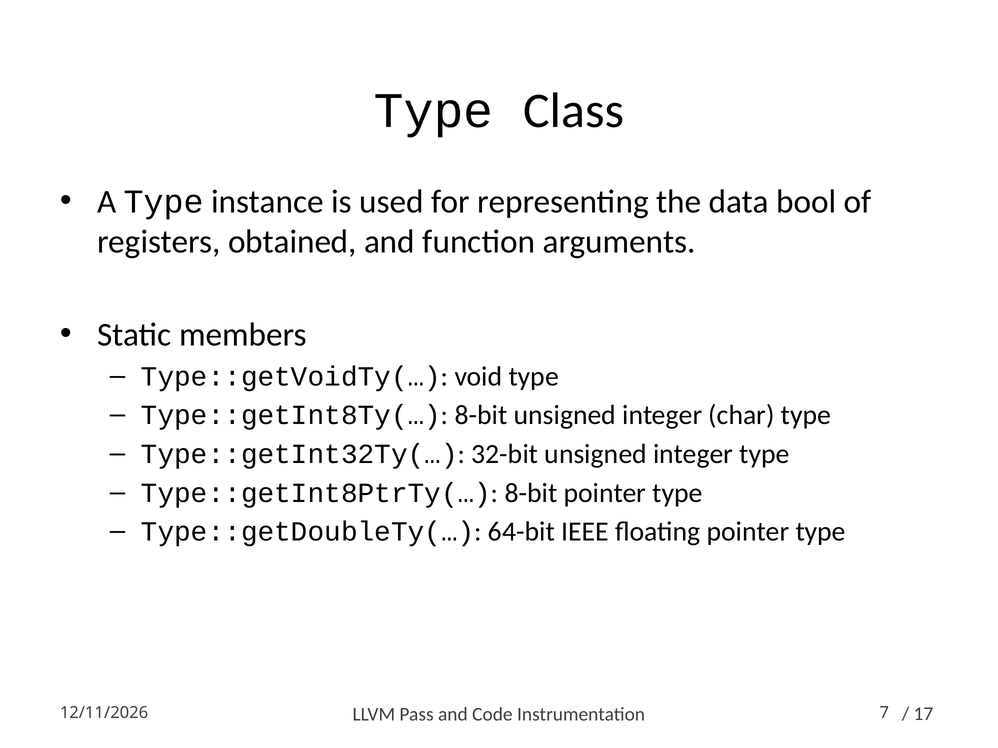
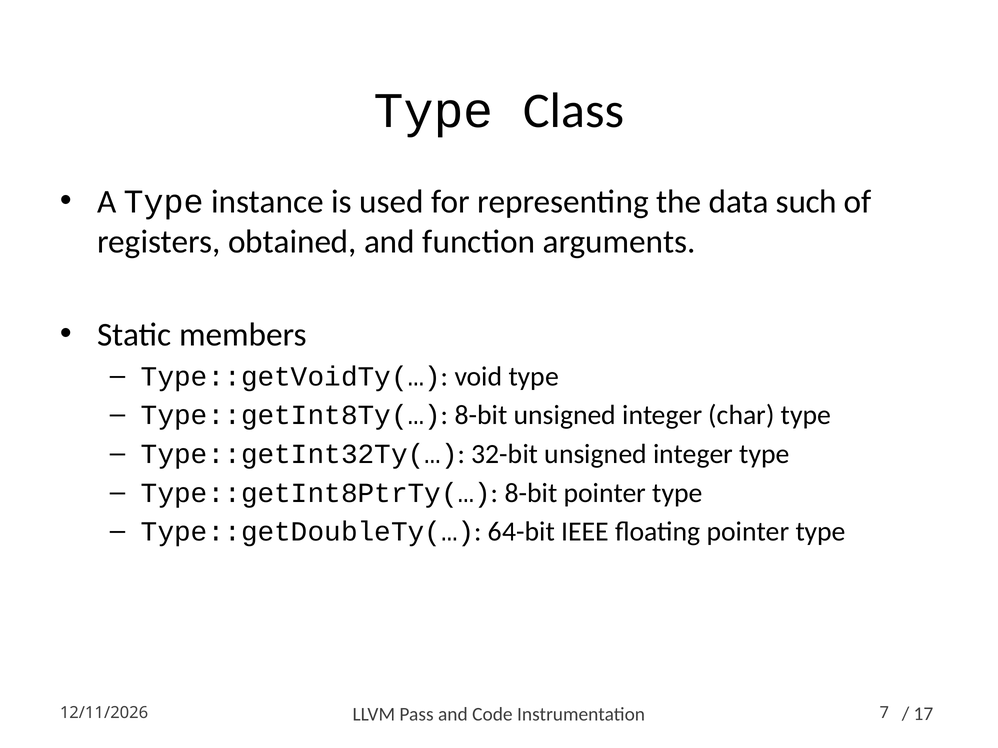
bool: bool -> such (806, 202)
